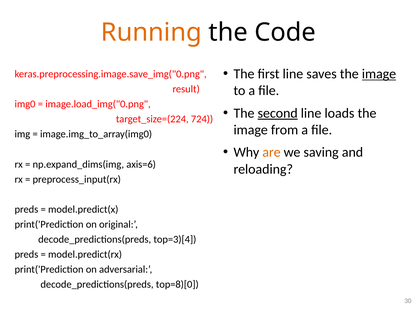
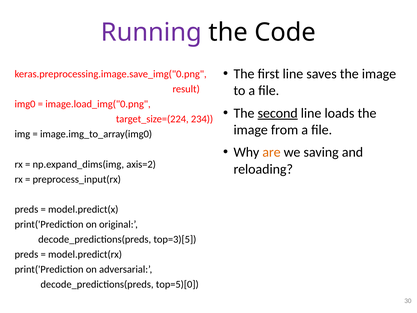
Running colour: orange -> purple (151, 32)
image underline: present -> none (379, 74)
724: 724 -> 234 (202, 119)
axis=6: axis=6 -> axis=2 (141, 164)
top=3)[4: top=3)[4 -> top=3)[5 (175, 239)
top=8)[0: top=8)[0 -> top=5)[0 (177, 284)
